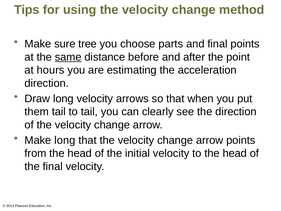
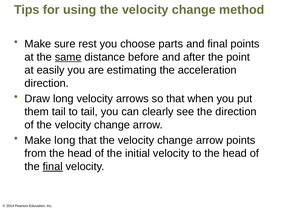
tree: tree -> rest (88, 44)
hours: hours -> easily (51, 70)
final underline: none -> present (53, 166)
